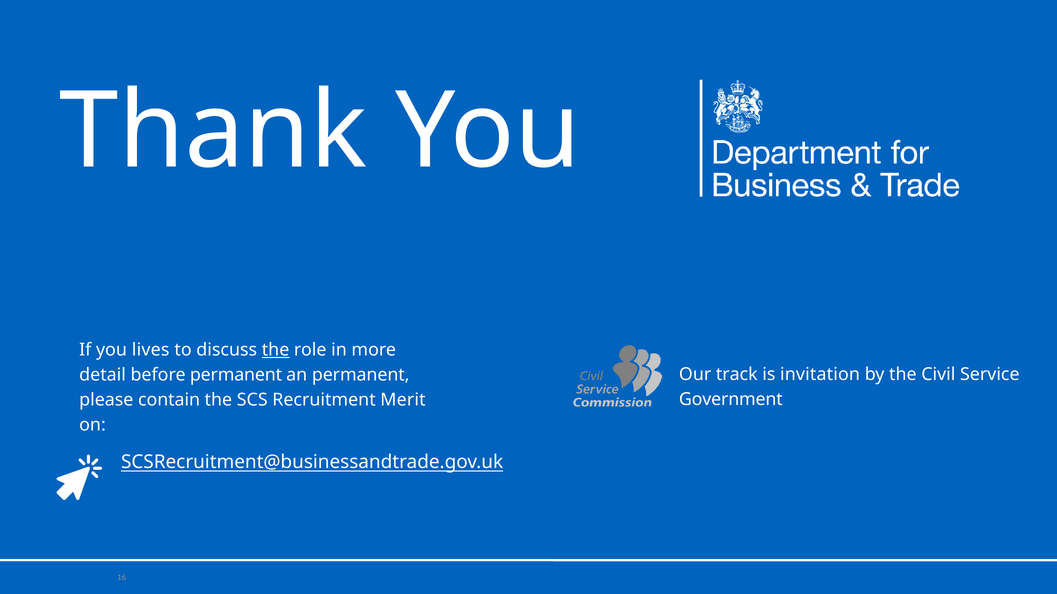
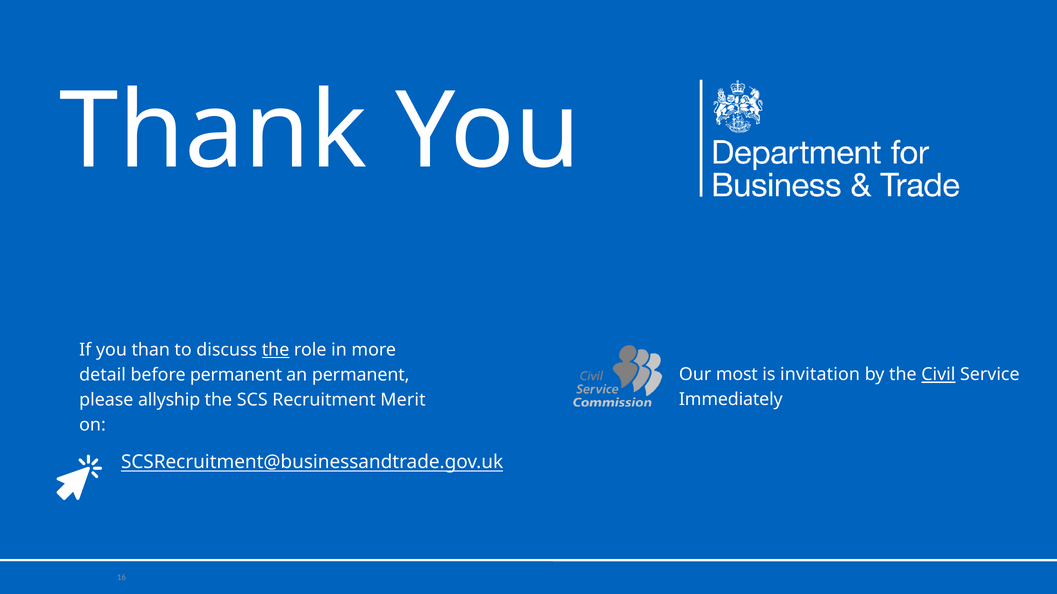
lives: lives -> than (151, 350)
track: track -> most (737, 375)
Civil underline: none -> present (938, 375)
Government: Government -> Immediately (731, 400)
contain: contain -> allyship (169, 400)
